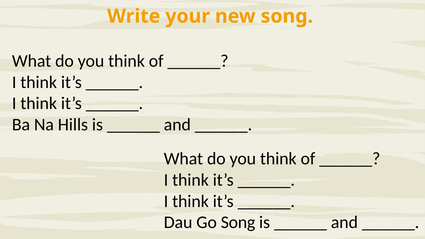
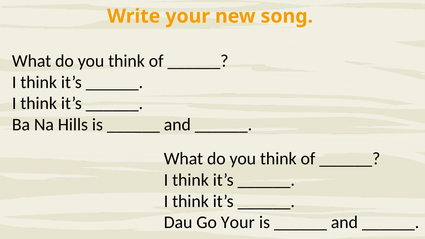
Go Song: Song -> Your (238, 223)
